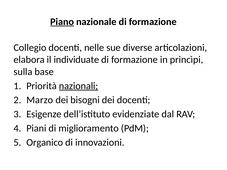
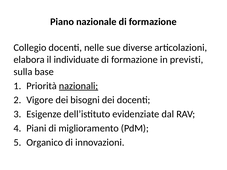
Piano underline: present -> none (62, 22)
princìpi: princìpi -> previsti (187, 60)
Marzo: Marzo -> Vigore (40, 100)
